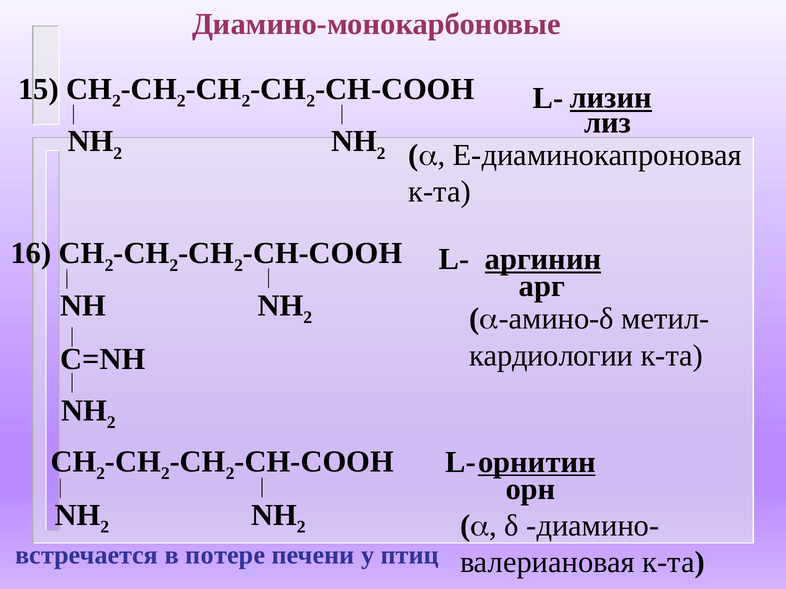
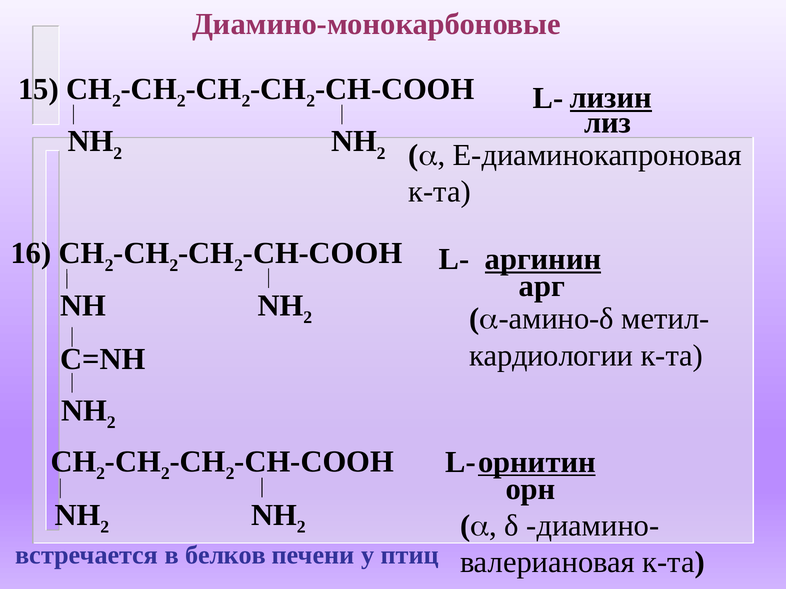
потере: потере -> белков (226, 556)
